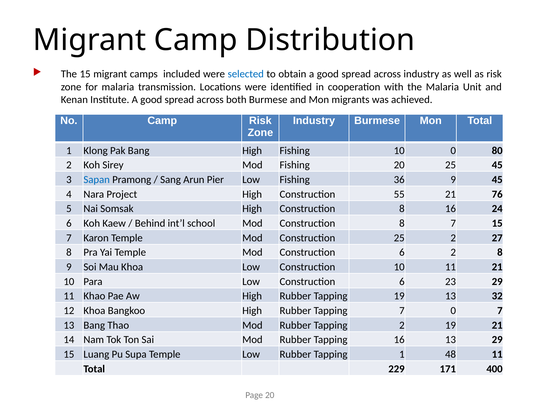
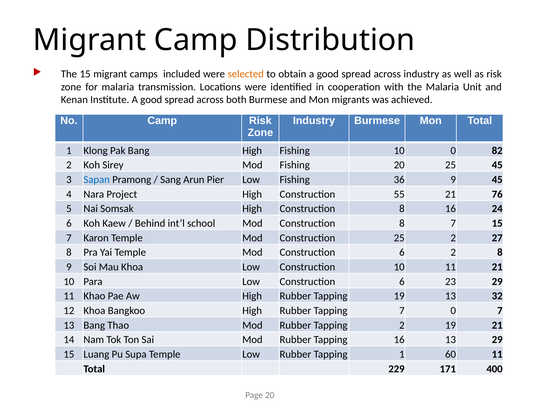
selected colour: blue -> orange (246, 74)
80: 80 -> 82 (497, 150)
48: 48 -> 60 (451, 354)
